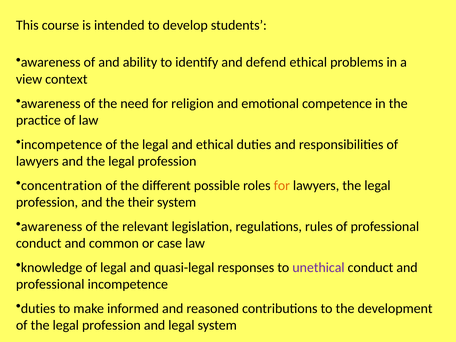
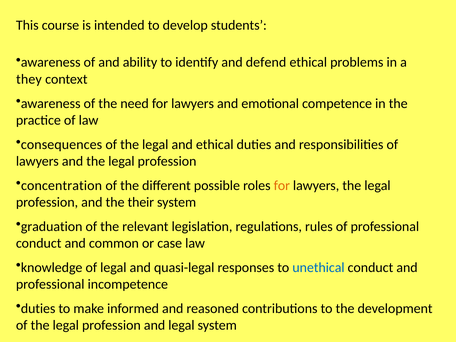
view: view -> they (29, 79)
need for religion: religion -> lawyers (193, 103)
incompetence: incompetence -> consequences (62, 144)
awareness: awareness -> graduation (52, 227)
unethical colour: purple -> blue (318, 268)
